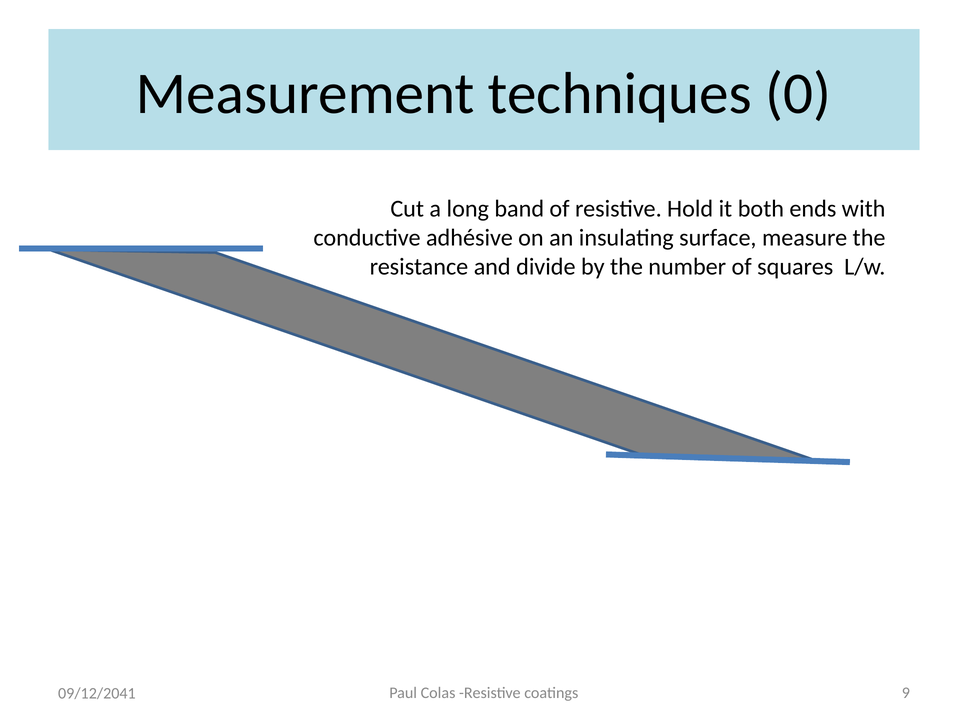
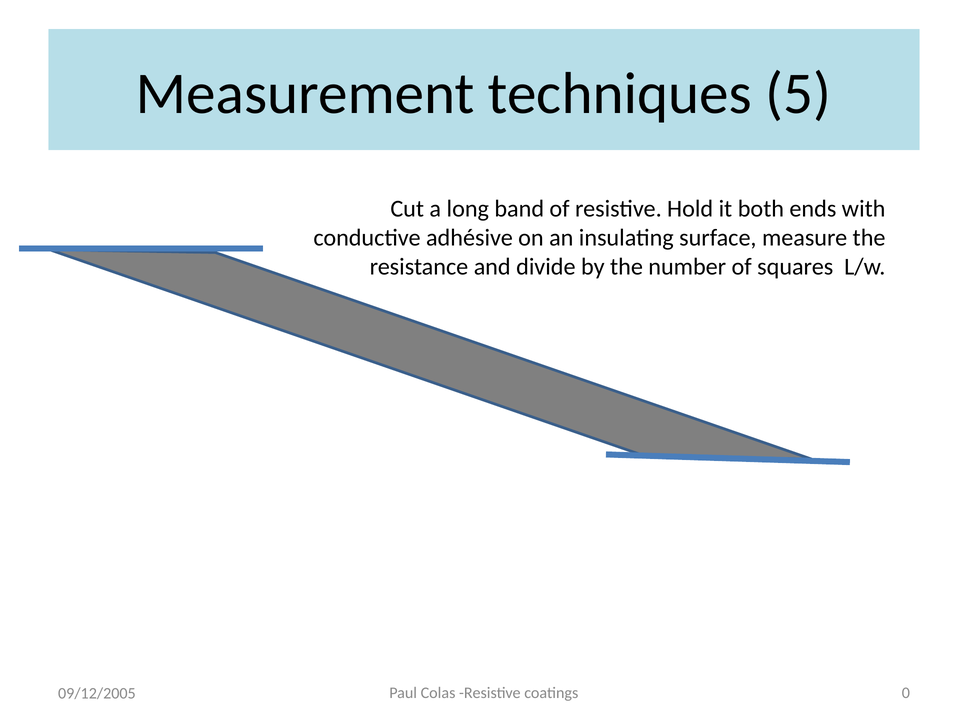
0: 0 -> 5 (798, 94)
9: 9 -> 0 (906, 693)
09/12/2041: 09/12/2041 -> 09/12/2005 (97, 693)
